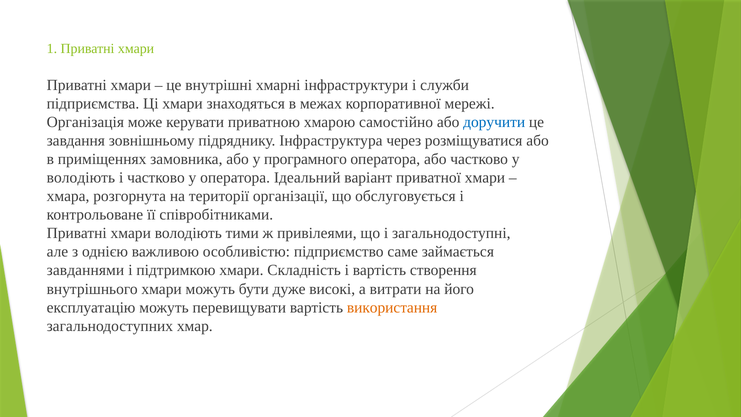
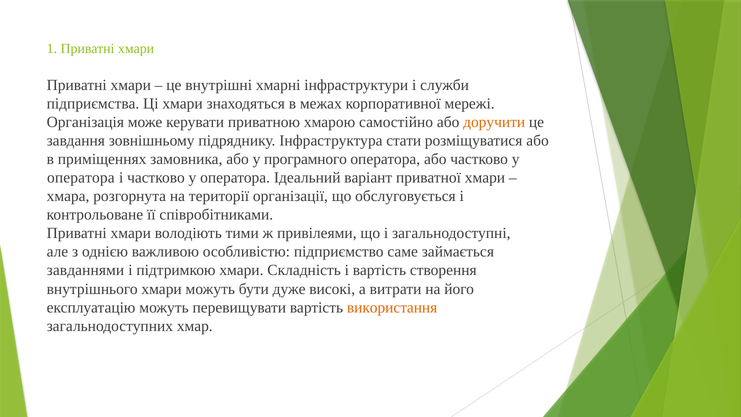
доручити colour: blue -> orange (494, 122)
через: через -> стати (404, 141)
володіють: володіють -> оператора (81, 178)
